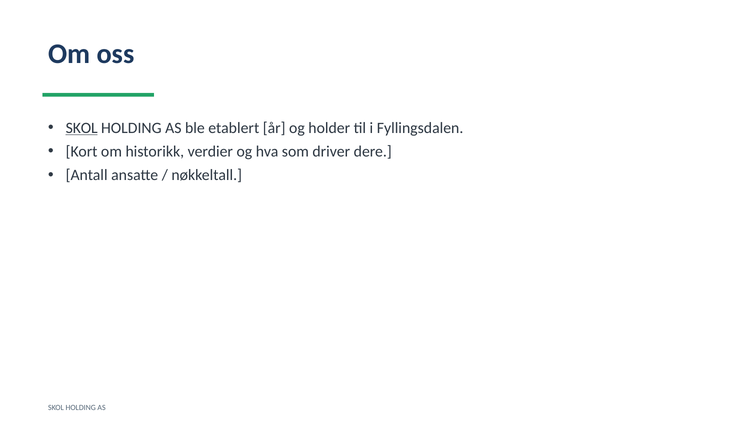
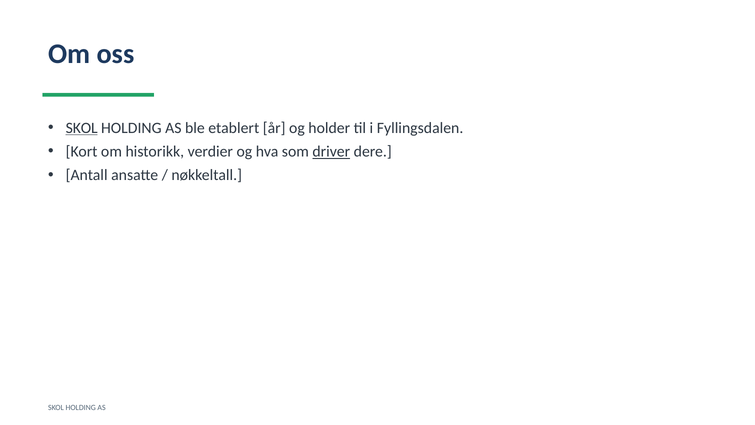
driver underline: none -> present (331, 151)
